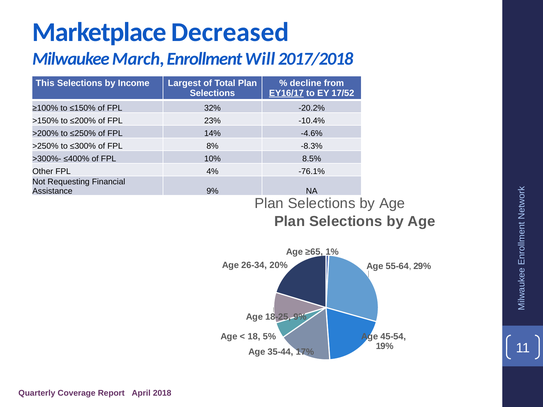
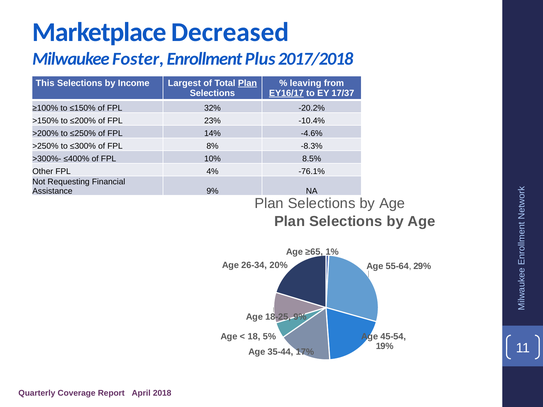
March: March -> Foster (138, 59)
Will: Will -> Plus (260, 59)
Plan underline: none -> present (247, 83)
decline: decline -> leaving (306, 83)
17/52: 17/52 -> 17/37 (343, 93)
